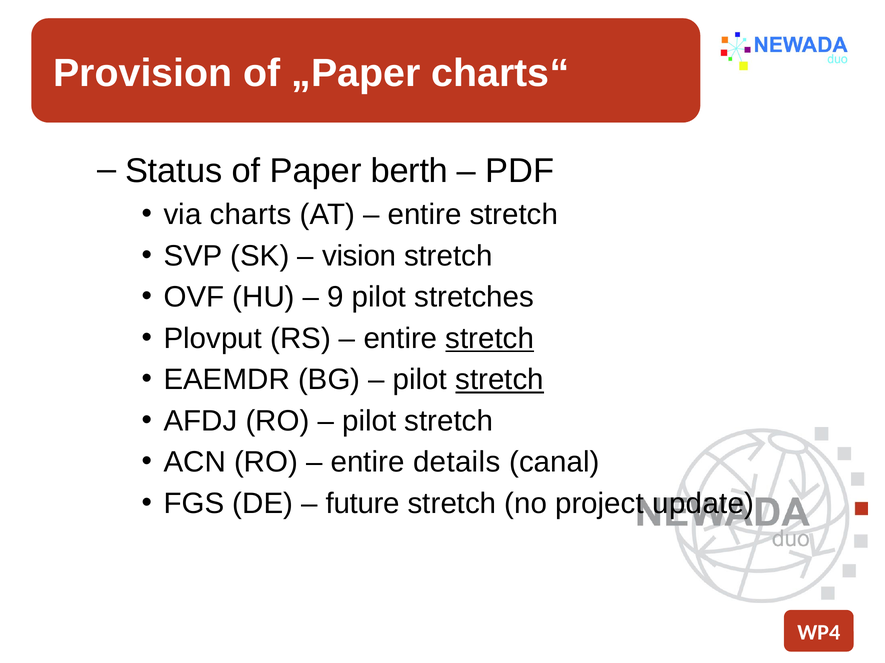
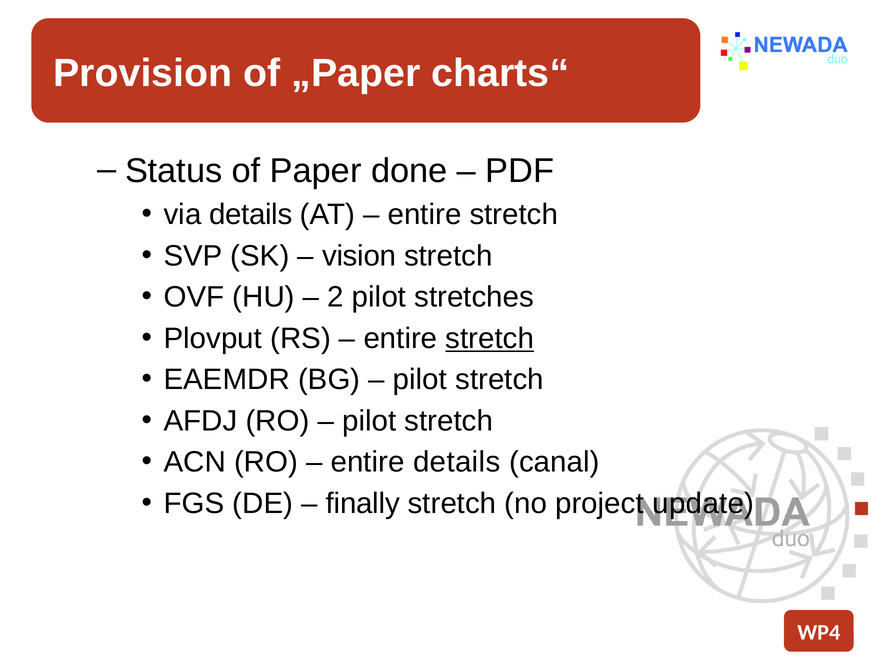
berth: berth -> done (409, 171)
via charts: charts -> details (251, 215)
9: 9 -> 2 (336, 298)
stretch underline: present -> none (500, 380)
future: future -> finally (363, 504)
